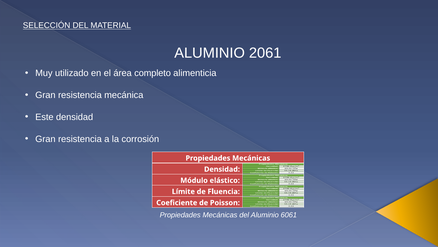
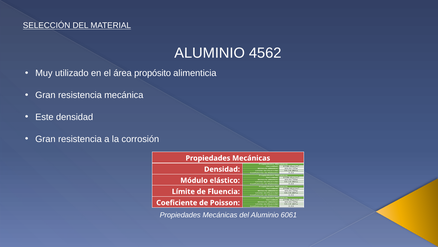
2061: 2061 -> 4562 (265, 53)
completo: completo -> propósito (153, 73)
